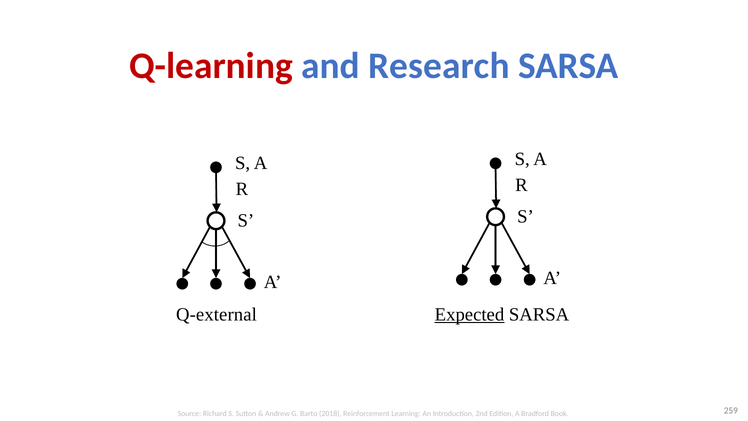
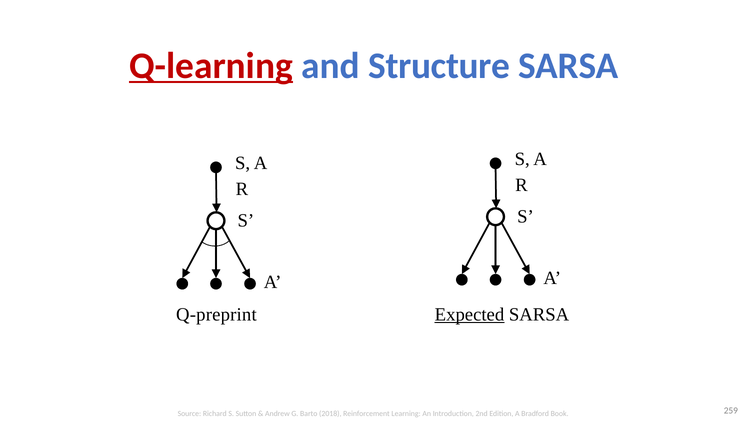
Q-learning underline: none -> present (211, 66)
Research: Research -> Structure (439, 66)
Q-external: Q-external -> Q-preprint (216, 314)
